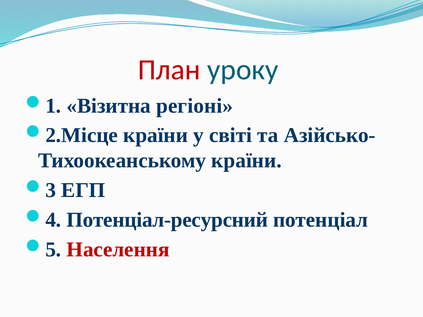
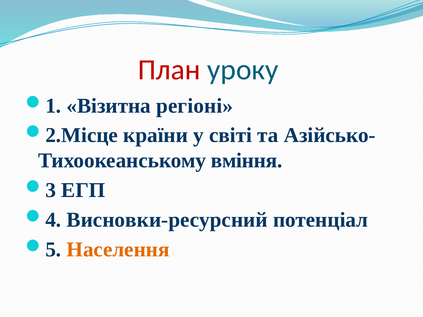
країни: країни -> вміння (247, 161)
Потенціал-ресурсний: Потенціал-ресурсний -> Висновки-ресурсний (167, 220)
Населення colour: red -> orange (118, 250)
